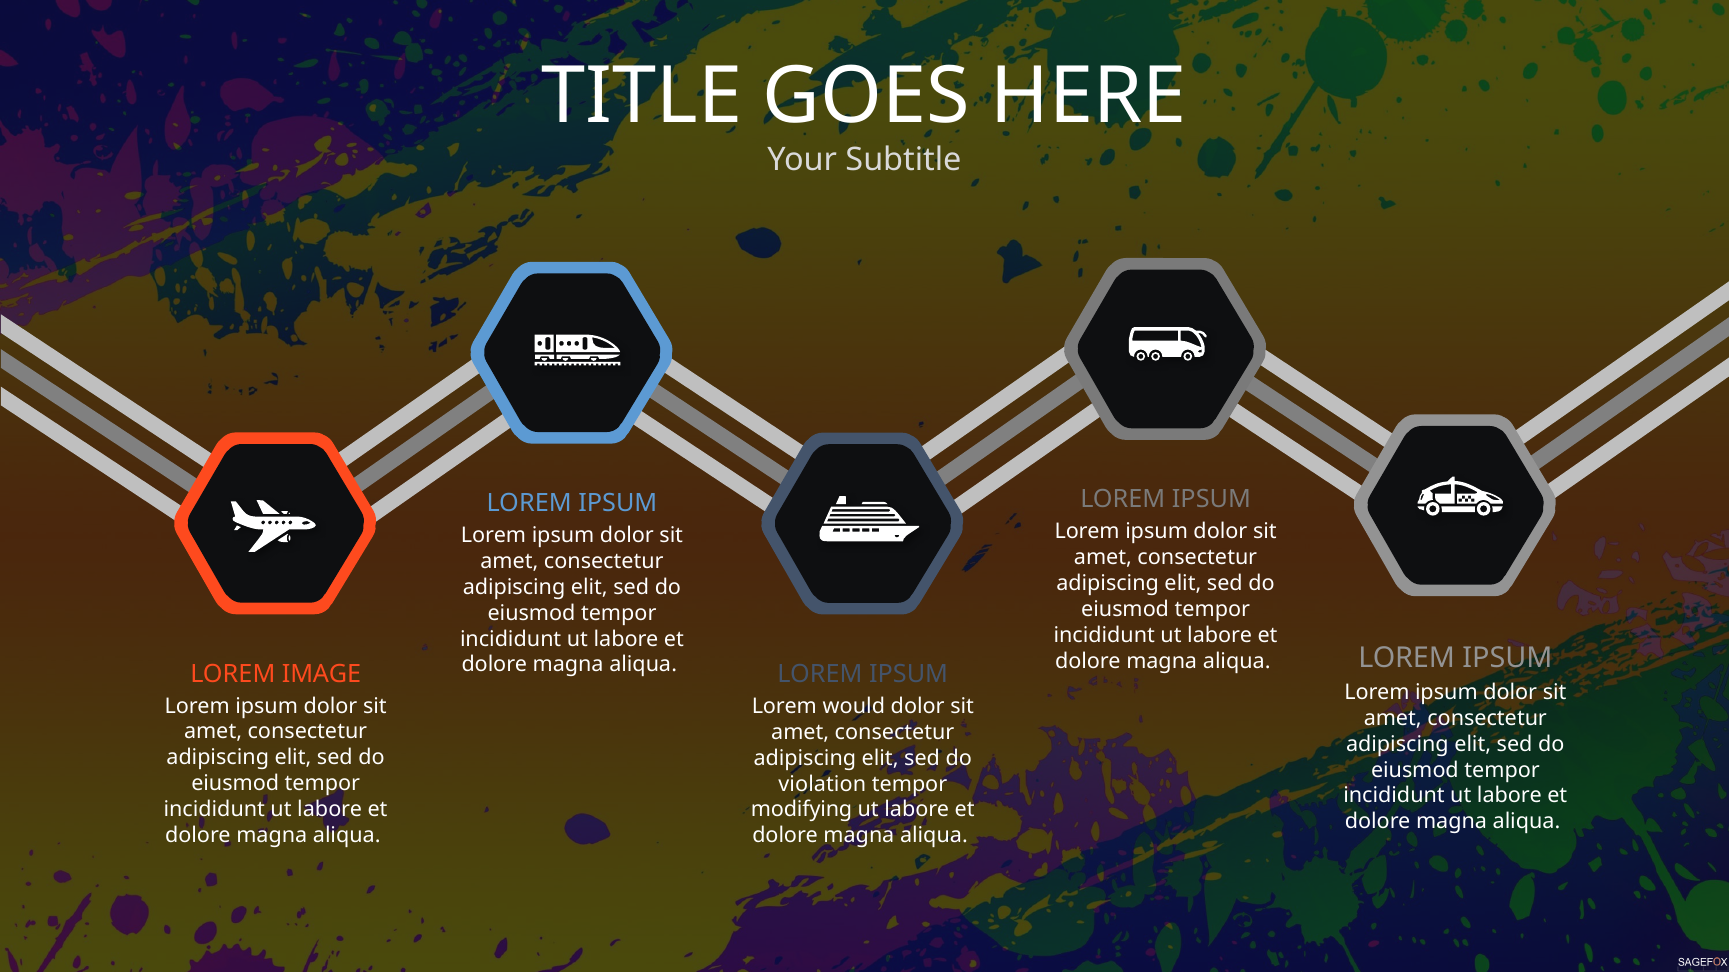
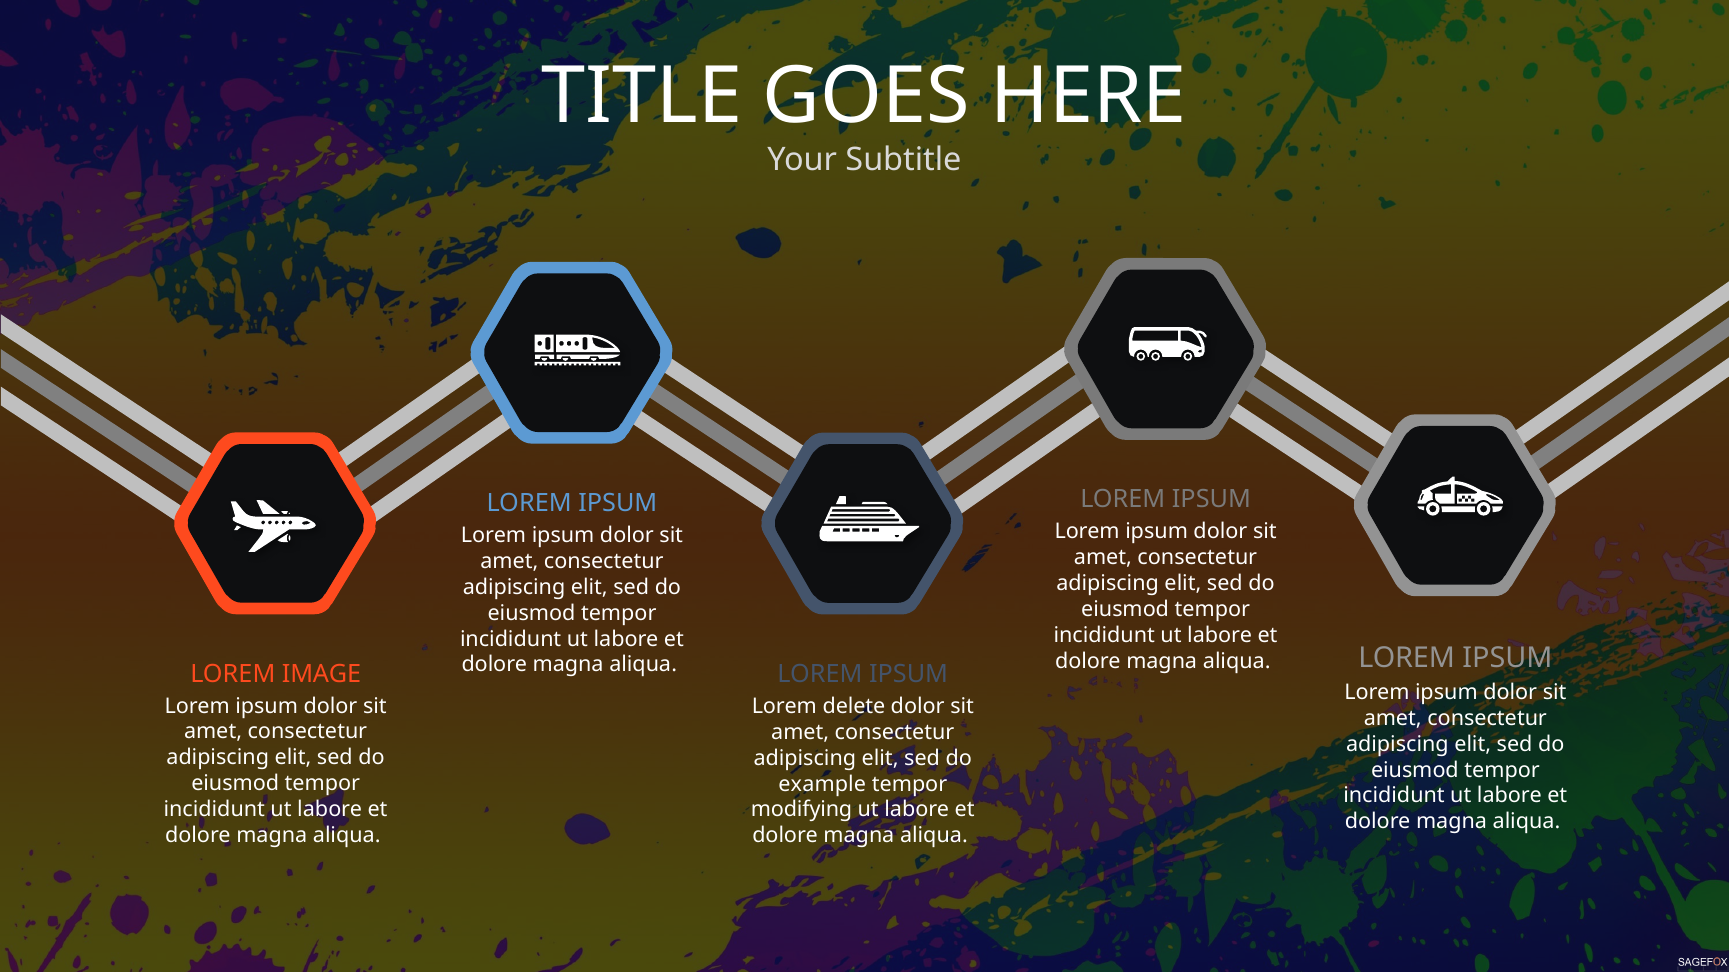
would: would -> delete (854, 707)
violation: violation -> example (822, 784)
